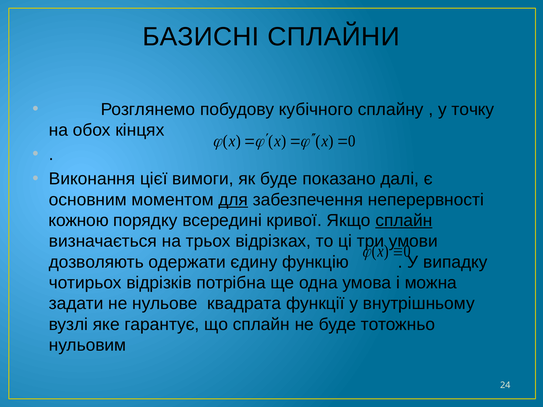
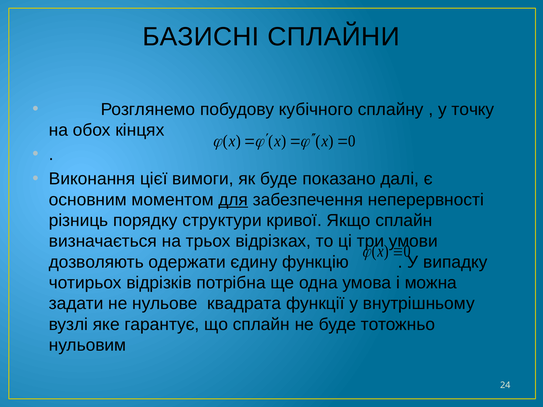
кожною: кожною -> різниць (79, 221)
всередині: всередині -> структури (222, 221)
сплайн underline: present -> none (404, 221)
